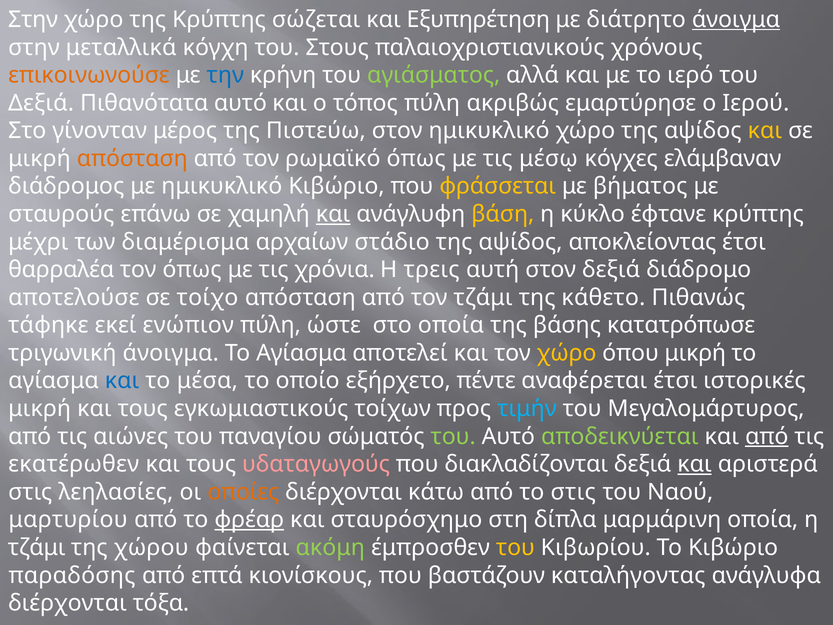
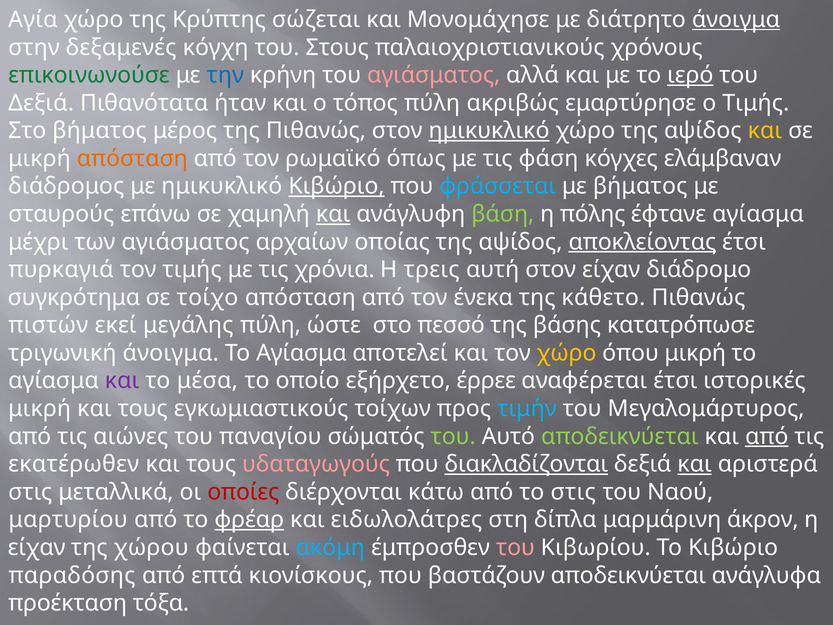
Στην: Στην -> Αγία (33, 20)
Εξυπηρέτηση: Εξυπηρέτηση -> Μονομάχησε (478, 20)
μεταλλικά: μεταλλικά -> δεξαμενές (121, 47)
επικοινωνούσε colour: orange -> green (89, 75)
αγιάσματος colour: light green -> pink (434, 75)
ιερό underline: none -> present (690, 75)
Πιθανότατα αυτό: αυτό -> ήταν (240, 103)
ο Ιερού: Ιερού -> Τιμής (756, 103)
Στο γίνονταν: γίνονταν -> βήματος (100, 131)
της Πιστεύω: Πιστεύω -> Πιθανώς (316, 131)
ημικυκλικό underline: none -> present (489, 131)
μέσῳ: μέσῳ -> φάση (549, 158)
Κιβώριο underline: none -> present (337, 186)
φράσσεται colour: yellow -> light blue (498, 186)
βάση colour: yellow -> light green (503, 214)
κύκλο: κύκλο -> πόλης (593, 214)
έφτανε κρύπτης: κρύπτης -> αγίασμα (758, 214)
των διαμέρισμα: διαμέρισμα -> αγιάσματος (186, 242)
στάδιο: στάδιο -> οποίας (392, 242)
αποκλείοντας underline: none -> present (642, 242)
θαρραλέα: θαρραλέα -> πυρκαγιά (61, 270)
τον όπως: όπως -> τιμής (192, 270)
στον δεξιά: δεξιά -> είχαν (611, 270)
αποτελούσε: αποτελούσε -> συγκρότημα (74, 297)
τον τζάμι: τζάμι -> ένεκα (483, 297)
τάφηκε: τάφηκε -> πιστών (48, 325)
ενώπιον: ενώπιον -> μεγάλης (188, 325)
στο οποία: οποία -> πεσσό (451, 325)
και colour: blue -> purple (122, 381)
πέντε: πέντε -> έρρεε (486, 381)
διακλαδίζονται underline: none -> present (526, 464)
λεηλασίες: λεηλασίες -> μεταλλικά (116, 492)
οποίες colour: orange -> red (243, 492)
σταυρόσχημο: σταυρόσχημο -> ειδωλολάτρες (406, 520)
μαρμάρινη οποία: οποία -> άκρον (763, 520)
τζάμι: τζάμι -> είχαν (37, 547)
ακόμη colour: light green -> light blue (330, 547)
του colour: yellow -> pink (515, 547)
βαστάζουν καταλήγοντας: καταλήγοντας -> αποδεικνύεται (628, 575)
διέρχονται: διέρχονται -> προέκταση (68, 603)
